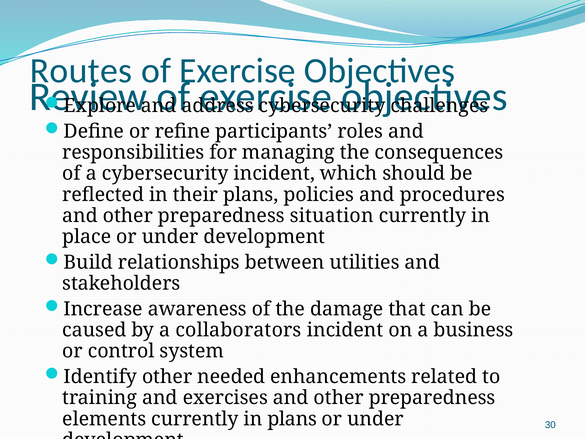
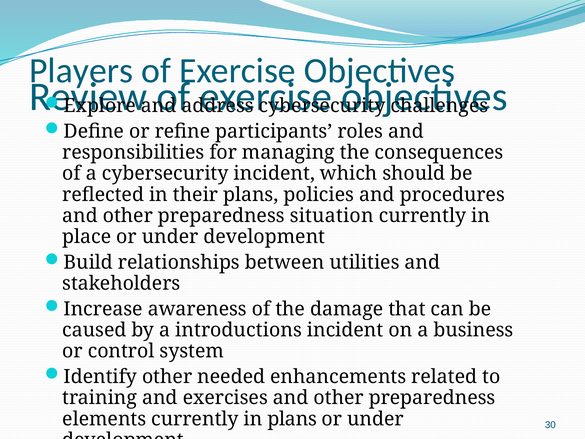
Routes: Routes -> Players (81, 71)
collaborators: collaborators -> introductions (238, 330)
